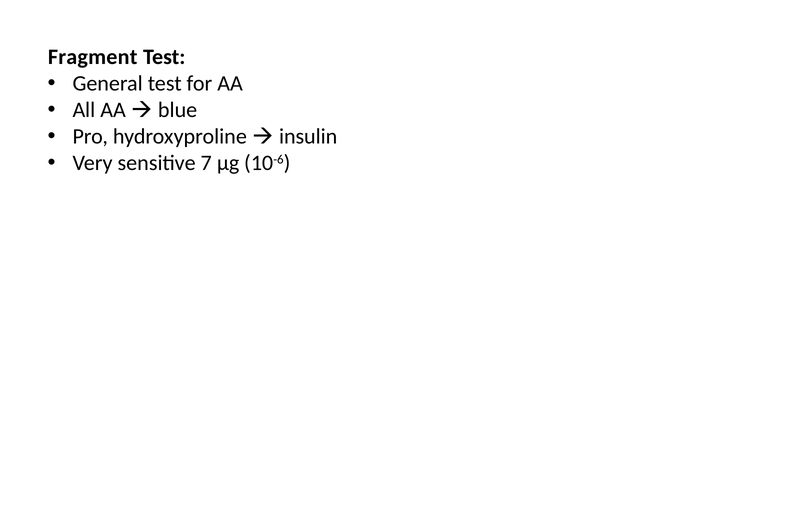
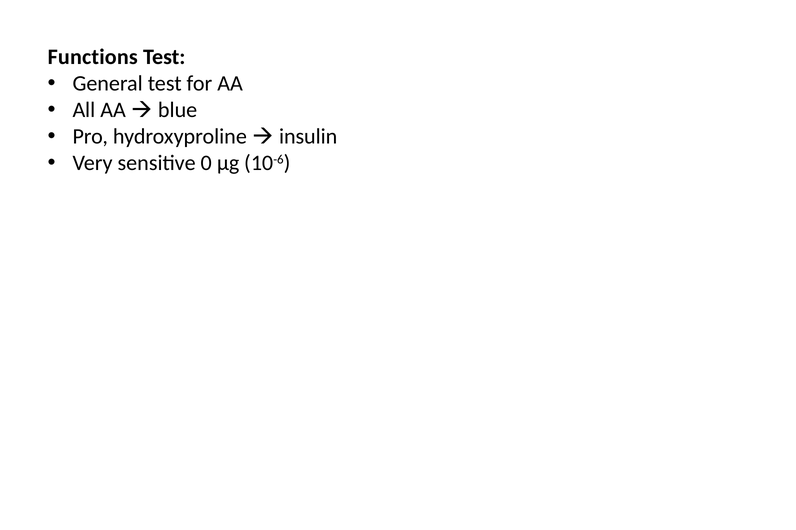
Fragment: Fragment -> Functions (93, 57)
7: 7 -> 0 (206, 163)
